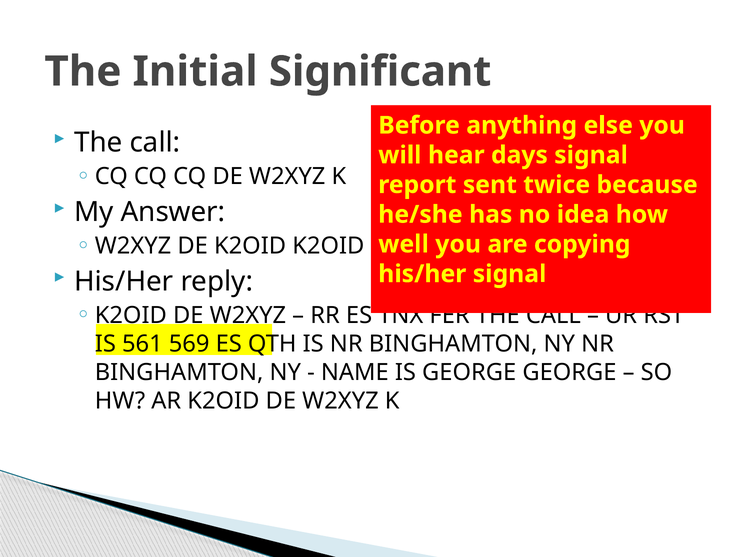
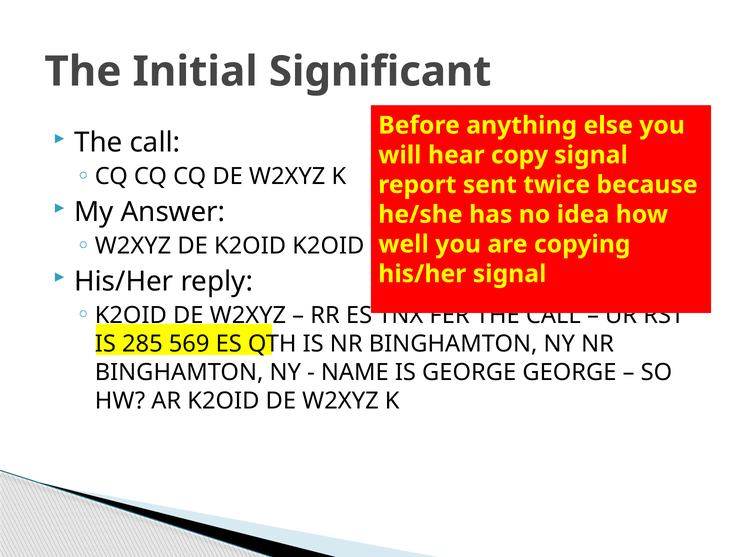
days: days -> copy (520, 155)
561: 561 -> 285 (142, 343)
